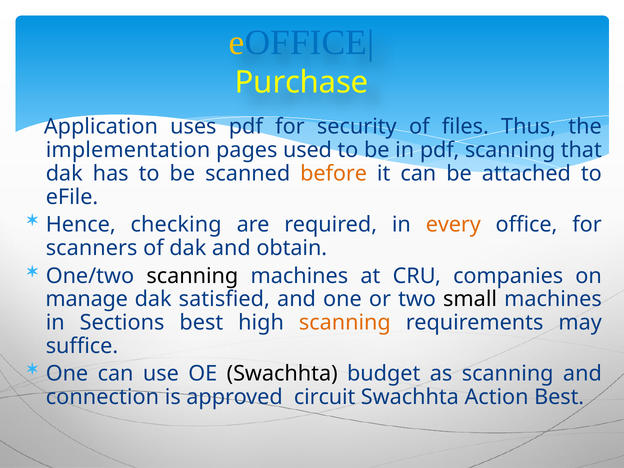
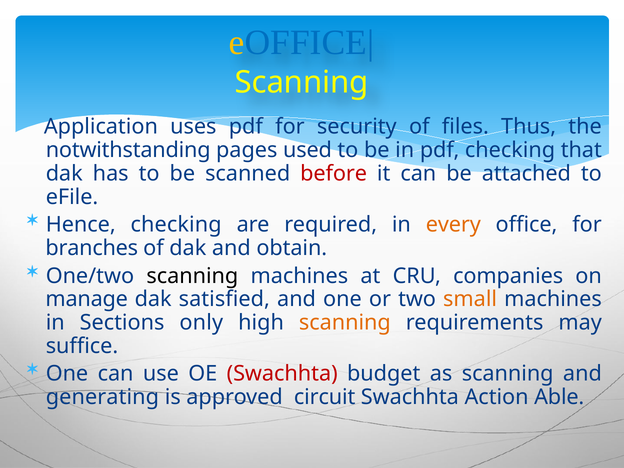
Purchase: Purchase -> Scanning (302, 82)
implementation: implementation -> notwithstanding (128, 150)
pdf scanning: scanning -> checking (510, 150)
before colour: orange -> red (334, 174)
scanners: scanners -> branches (92, 248)
small colour: black -> orange (470, 299)
Sections best: best -> only (201, 323)
Swachhta colour: black -> red (282, 374)
connection: connection -> generating (102, 397)
Action Best: Best -> Able (559, 397)
